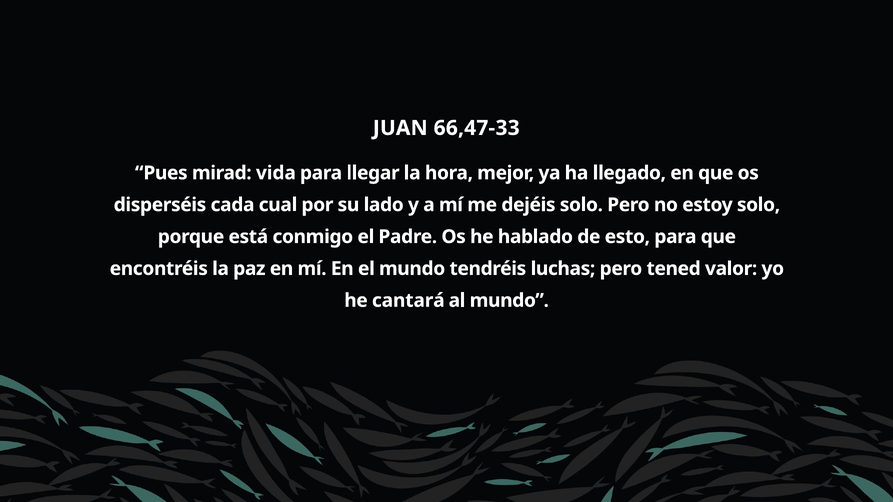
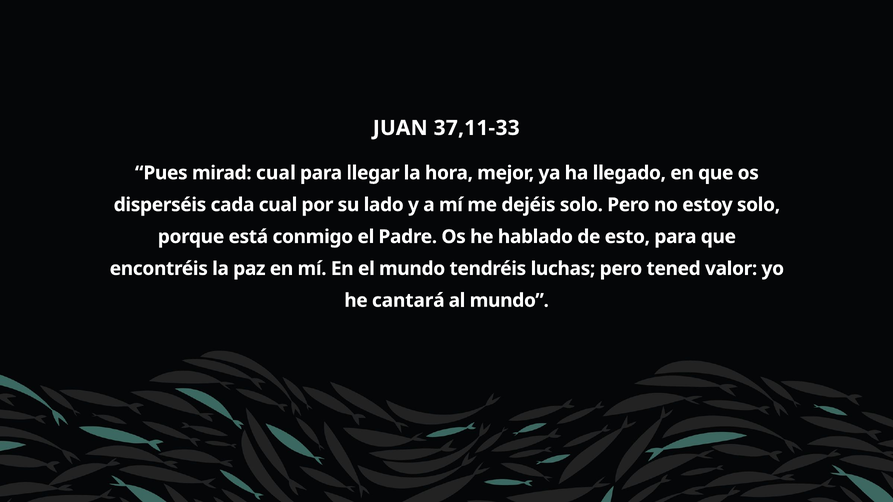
66,47-33: 66,47-33 -> 37,11-33 (477, 128)
mirad vida: vida -> cual (276, 173)
